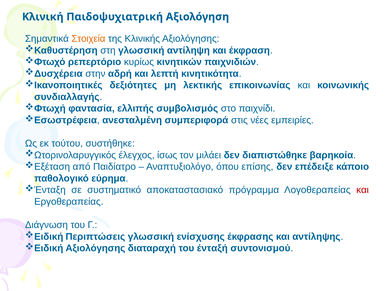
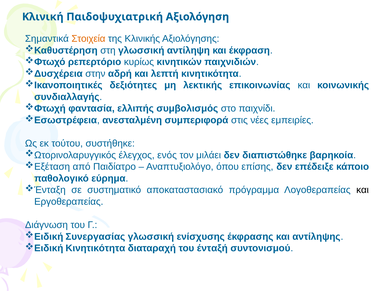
ίσως: ίσως -> ενός (167, 155)
και colour: red -> black (363, 190)
Περιπτώσεις: Περιπτώσεις -> Συνεργασίας (95, 237)
Αξιολόγησης: Αξιολόγησης -> Κινητικότητα (95, 248)
